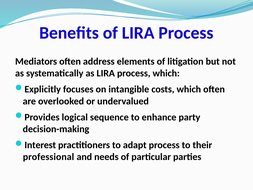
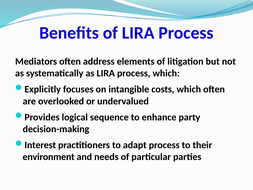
professional: professional -> environment (49, 157)
